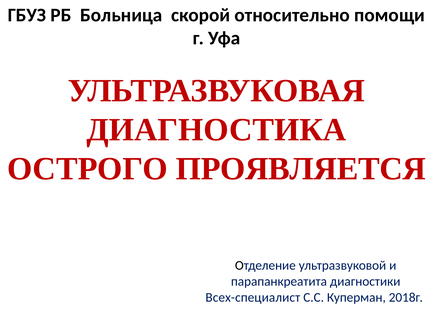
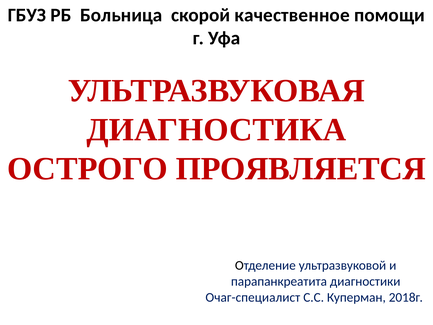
относительно: относительно -> качественное (292, 15)
Всех-специалист: Всех-специалист -> Очаг-специалист (253, 297)
